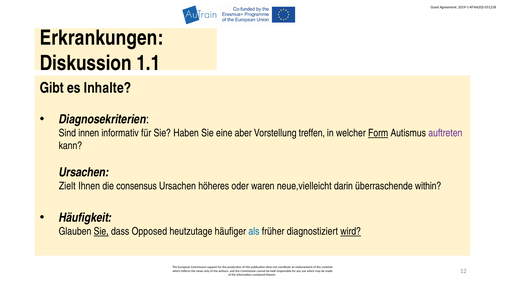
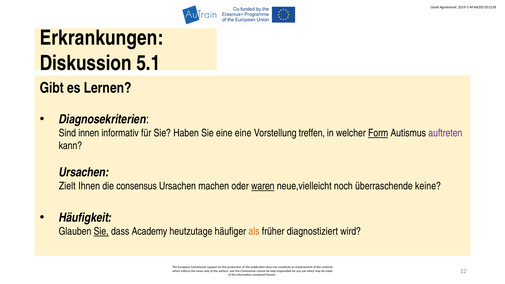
1.1: 1.1 -> 5.1 (148, 63)
Inhalte: Inhalte -> Lernen (108, 88)
eine aber: aber -> eine (243, 133)
höheres: höheres -> machen (214, 186)
waren underline: none -> present (263, 186)
darin: darin -> noch (343, 186)
within: within -> keine (428, 186)
Opposed: Opposed -> Academy (149, 232)
als colour: blue -> orange (254, 232)
wird underline: present -> none (351, 232)
